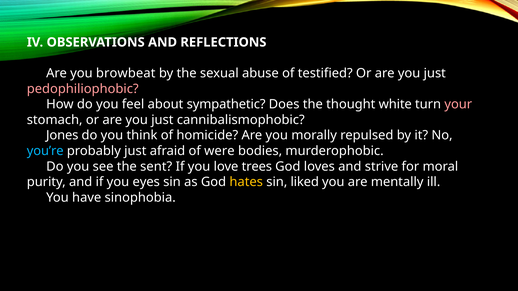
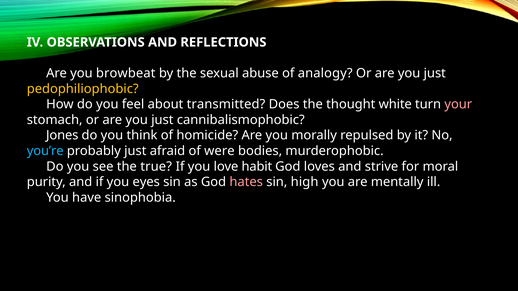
testified: testified -> analogy (325, 73)
pedophiliophobic colour: pink -> yellow (83, 89)
sympathetic: sympathetic -> transmitted (226, 104)
sent: sent -> true (156, 167)
trees: trees -> habit (257, 167)
hates colour: yellow -> pink (246, 182)
liked: liked -> high (305, 182)
